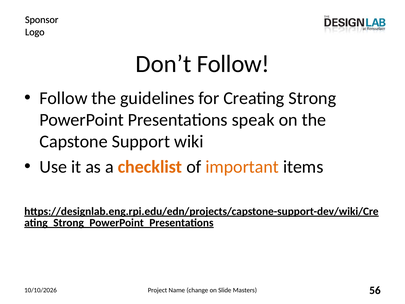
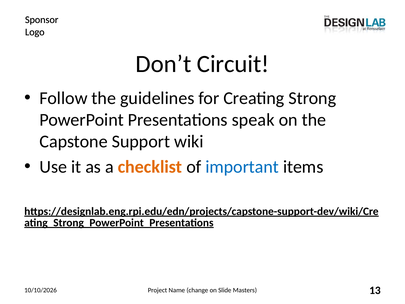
Don’t Follow: Follow -> Circuit (233, 64)
important colour: orange -> blue (242, 167)
56: 56 -> 13 (375, 290)
